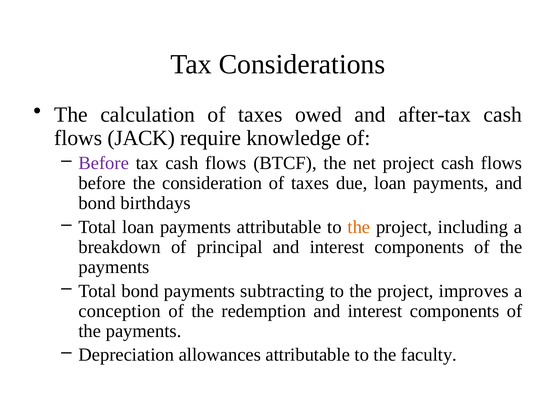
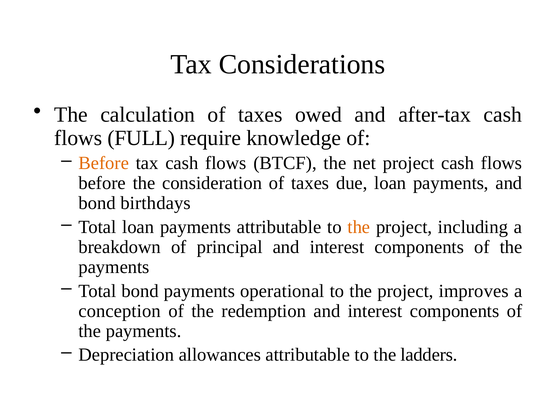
JACK: JACK -> FULL (141, 138)
Before colour: purple -> orange (104, 163)
subtracting: subtracting -> operational (282, 291)
faculty: faculty -> ladders (429, 355)
